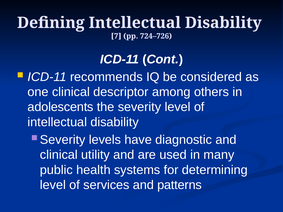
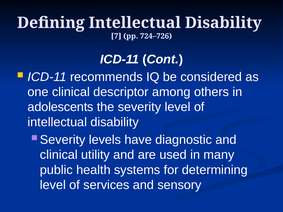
patterns: patterns -> sensory (179, 185)
